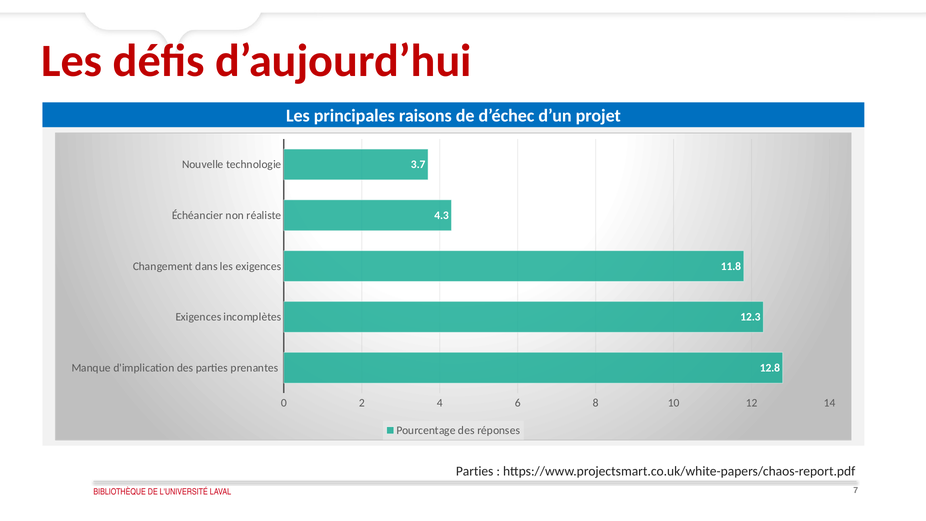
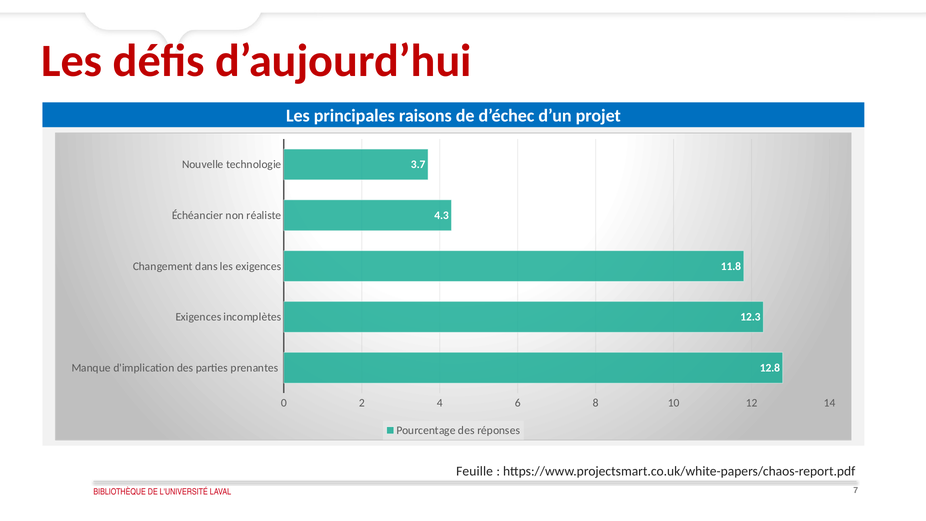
Parties: Parties -> Feuille (475, 471)
